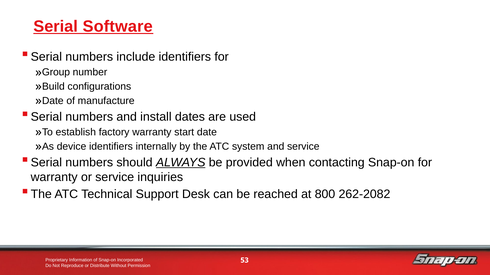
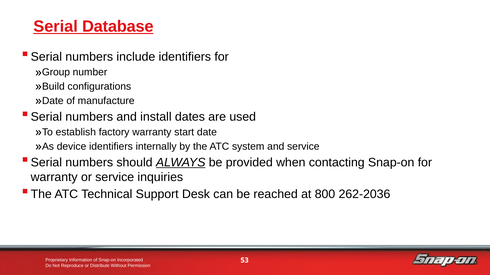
Software: Software -> Database (118, 26)
262-2082: 262-2082 -> 262-2036 (364, 195)
